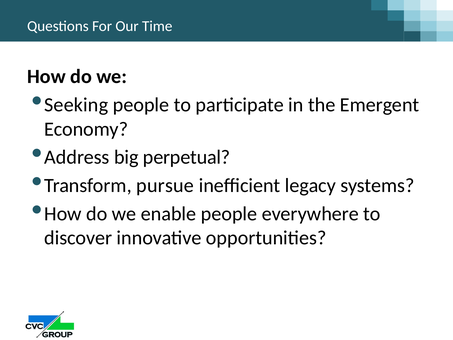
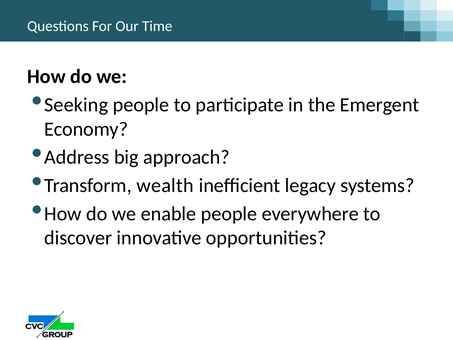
perpetual: perpetual -> approach (187, 157)
pursue: pursue -> wealth (165, 185)
